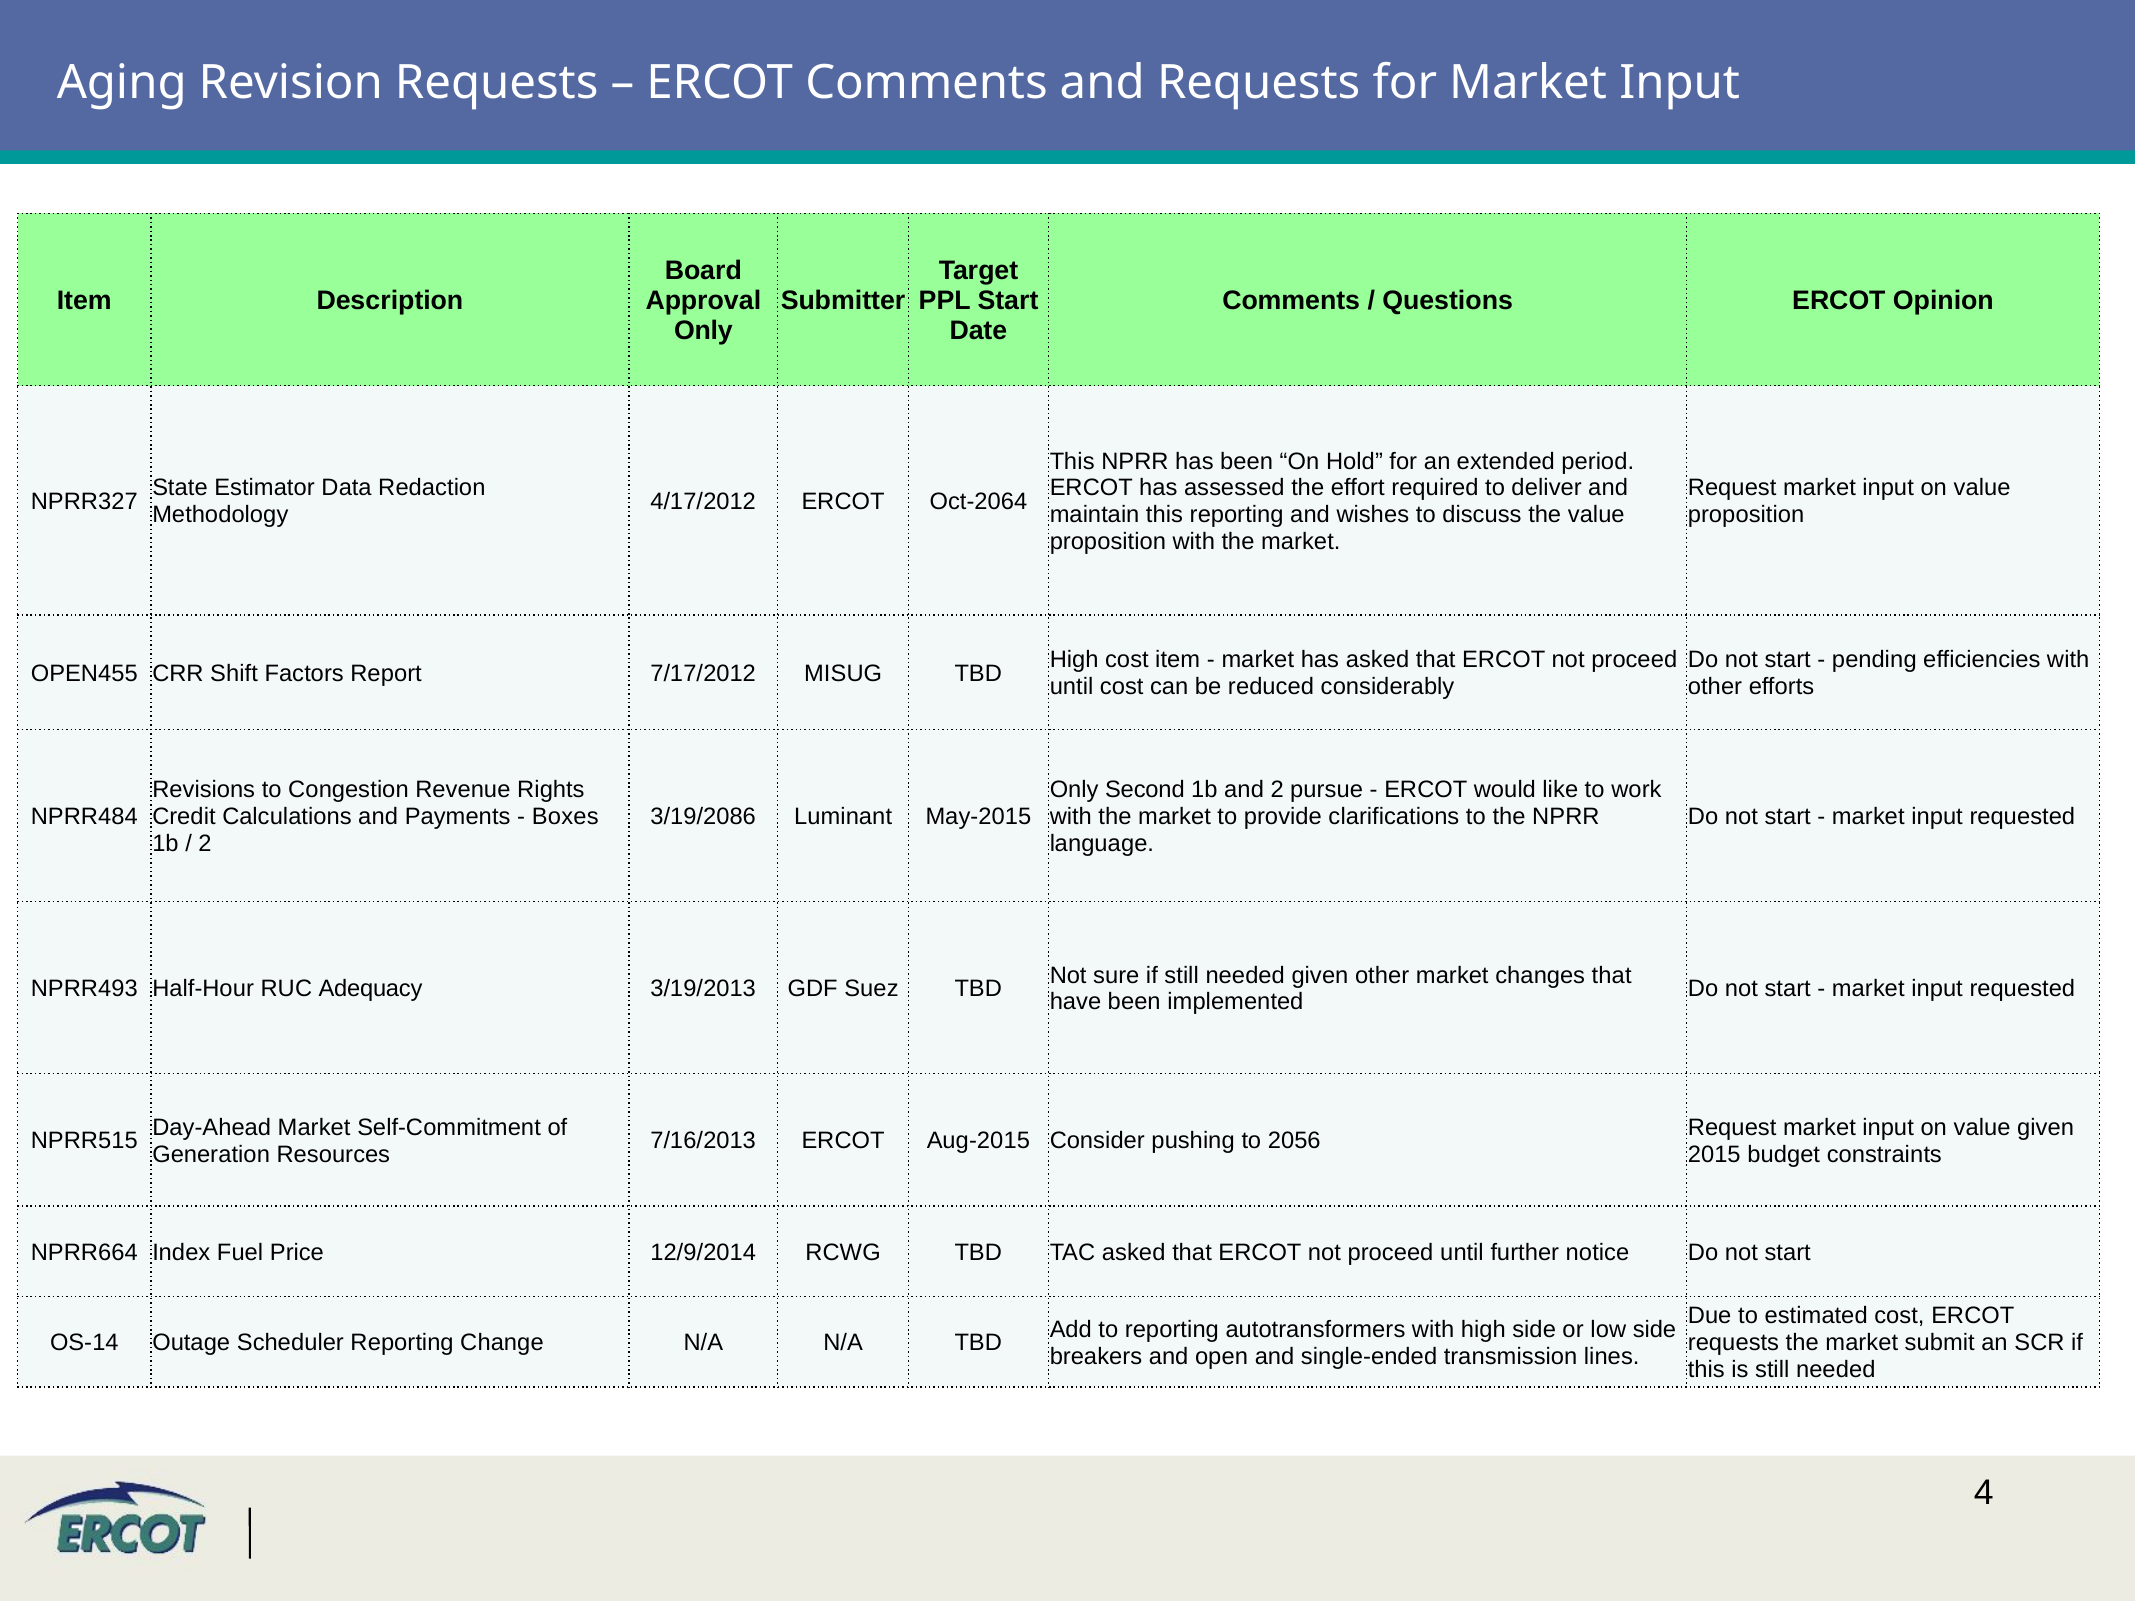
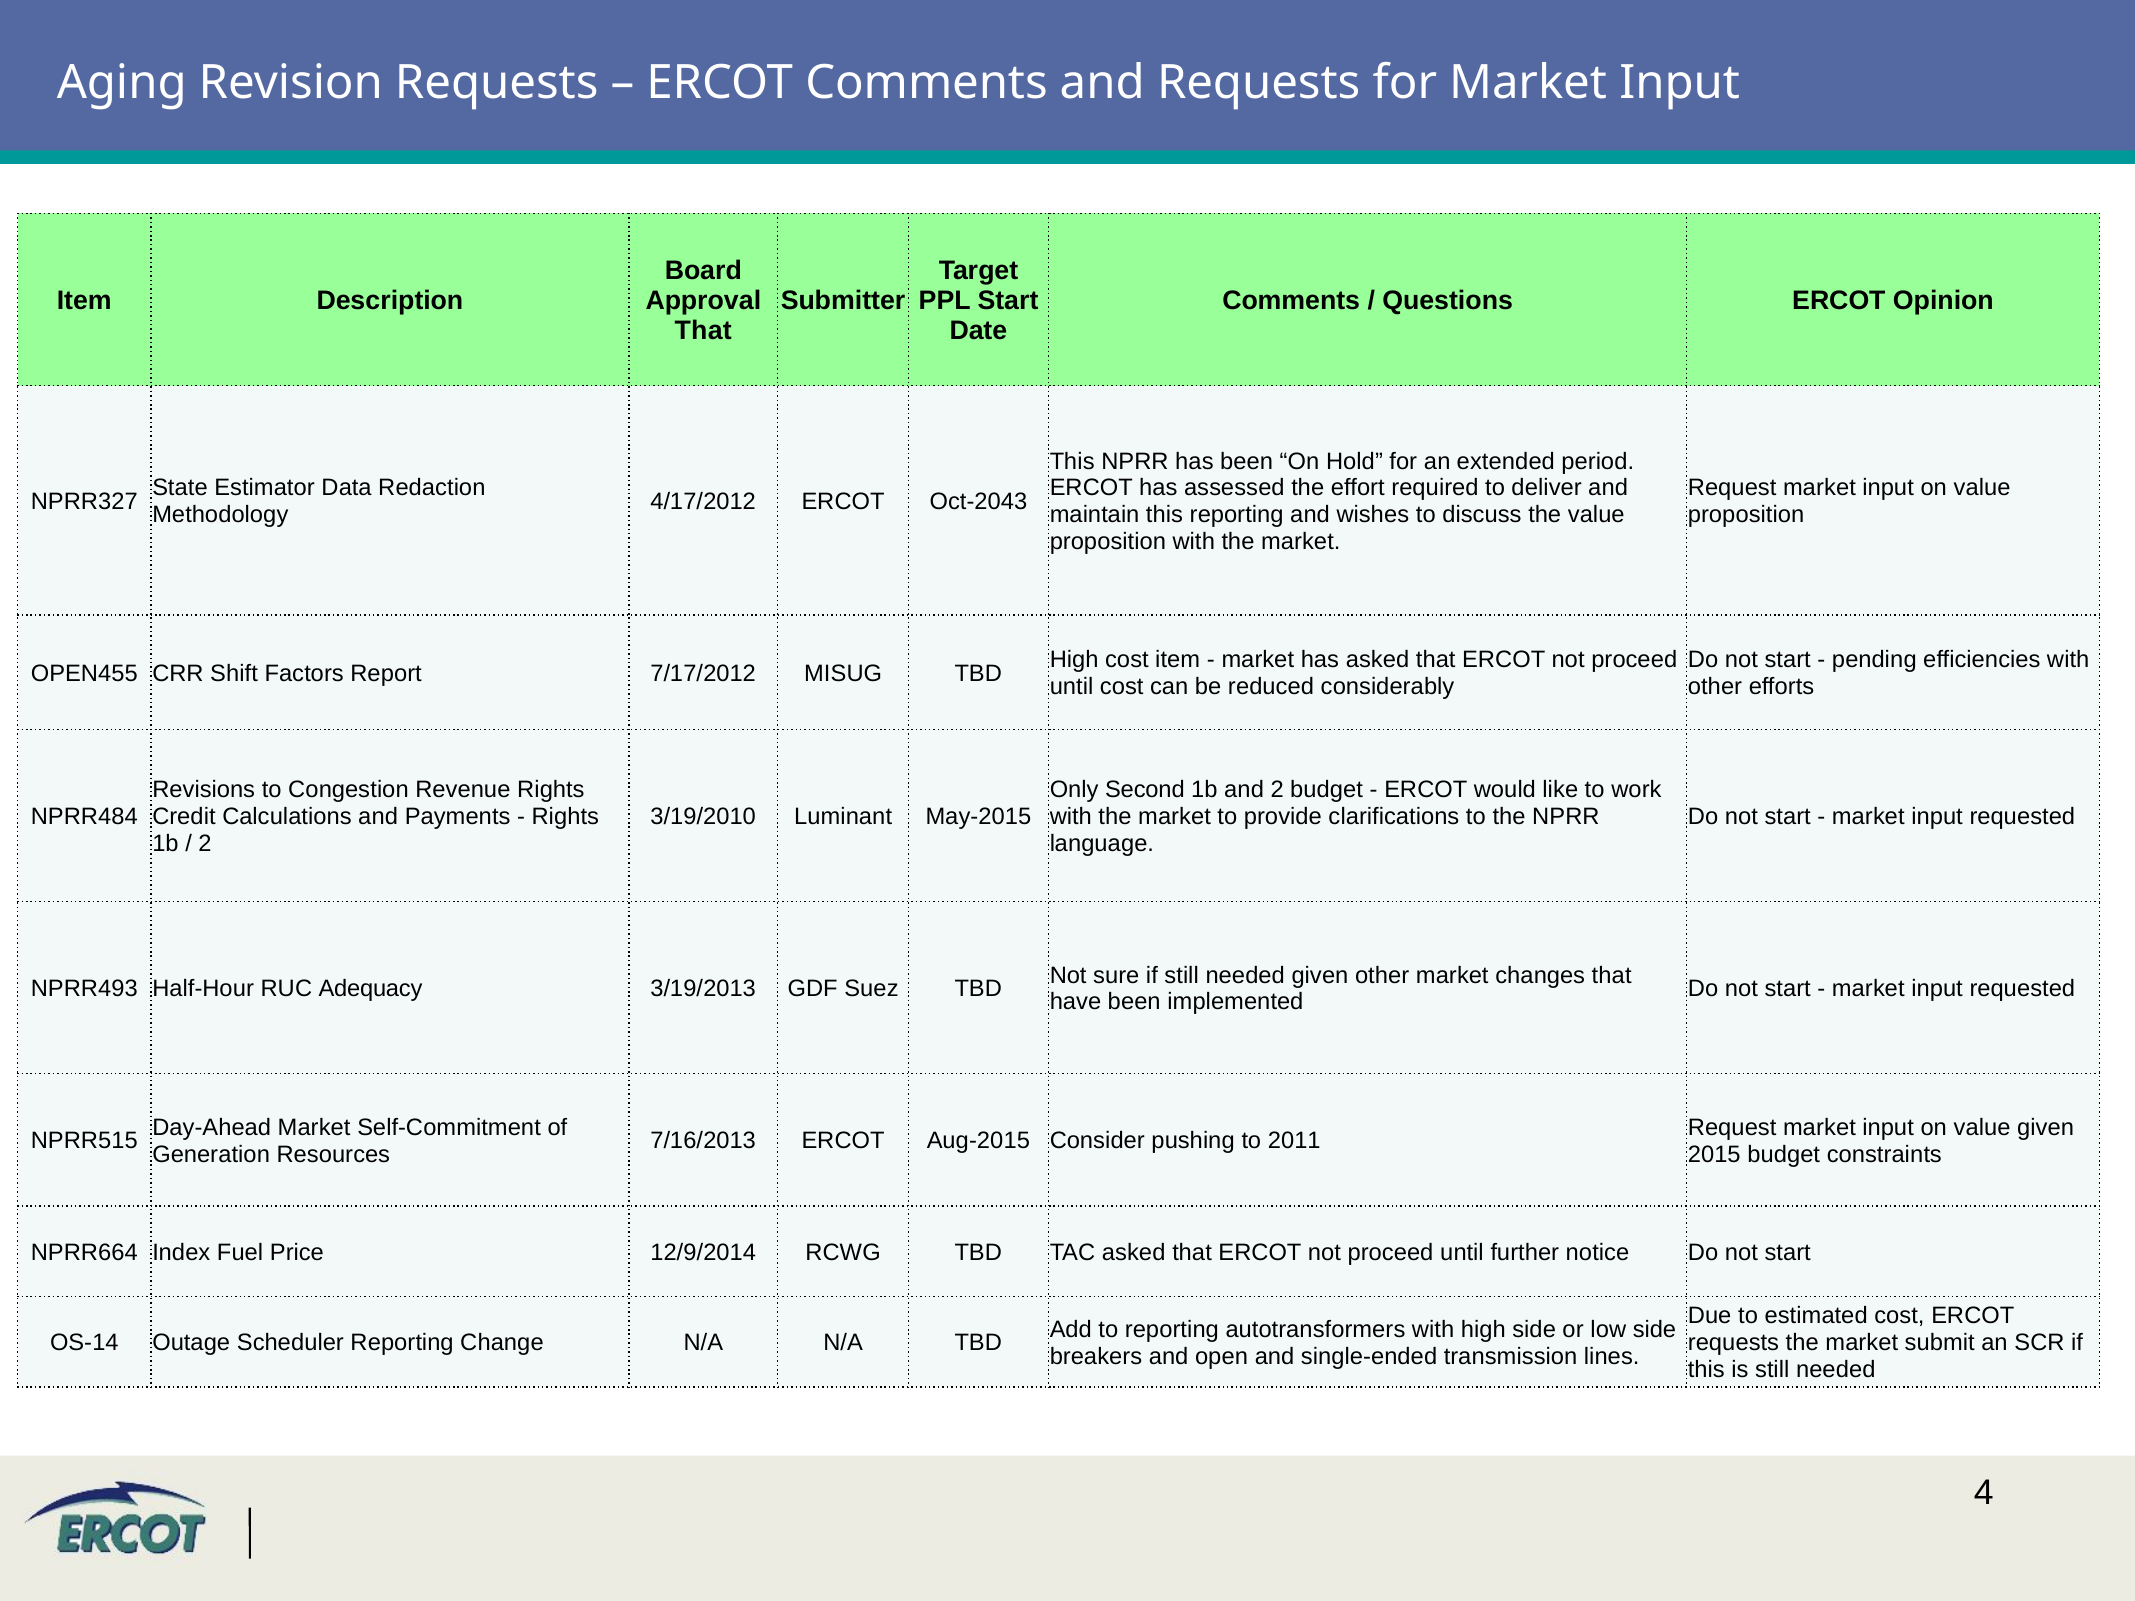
Only: Only -> That (703, 331)
Oct-2064: Oct-2064 -> Oct-2043 (978, 501)
2 pursue: pursue -> budget (1327, 790)
Boxes: Boxes -> Rights (565, 817)
3/19/2086: 3/19/2086 -> 3/19/2010 (703, 817)
2056: 2056 -> 2011 (1294, 1141)
